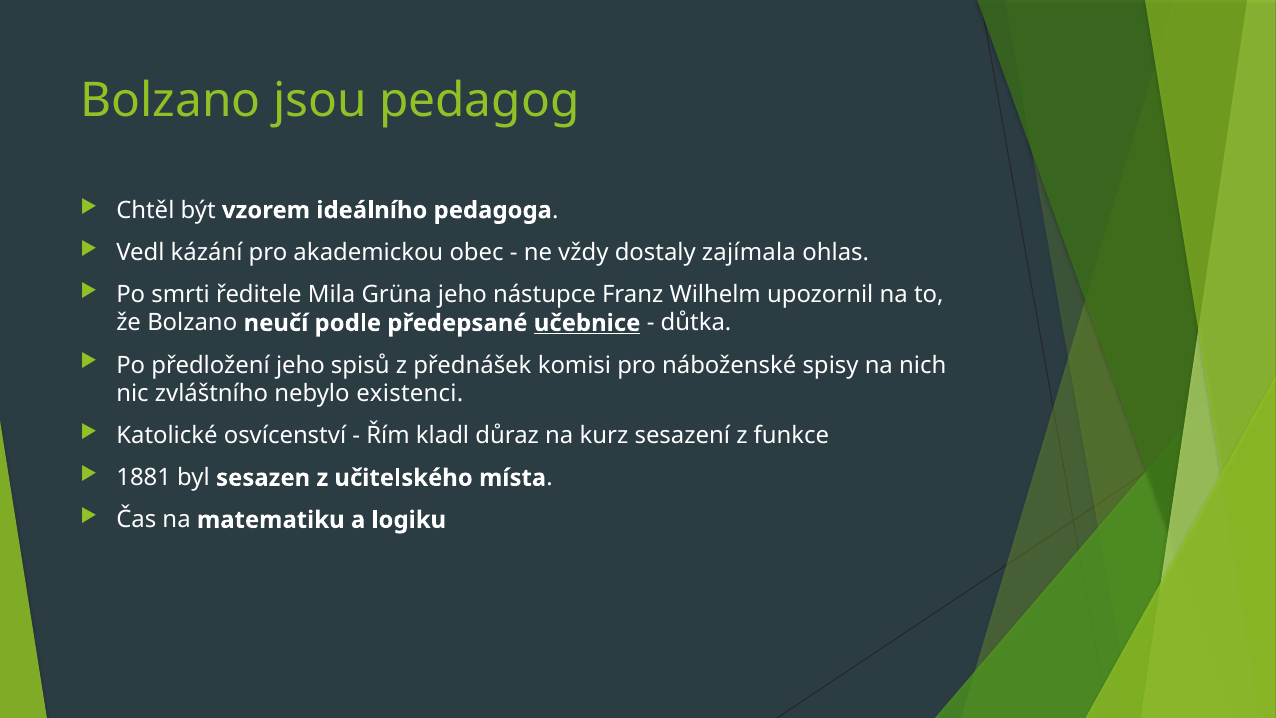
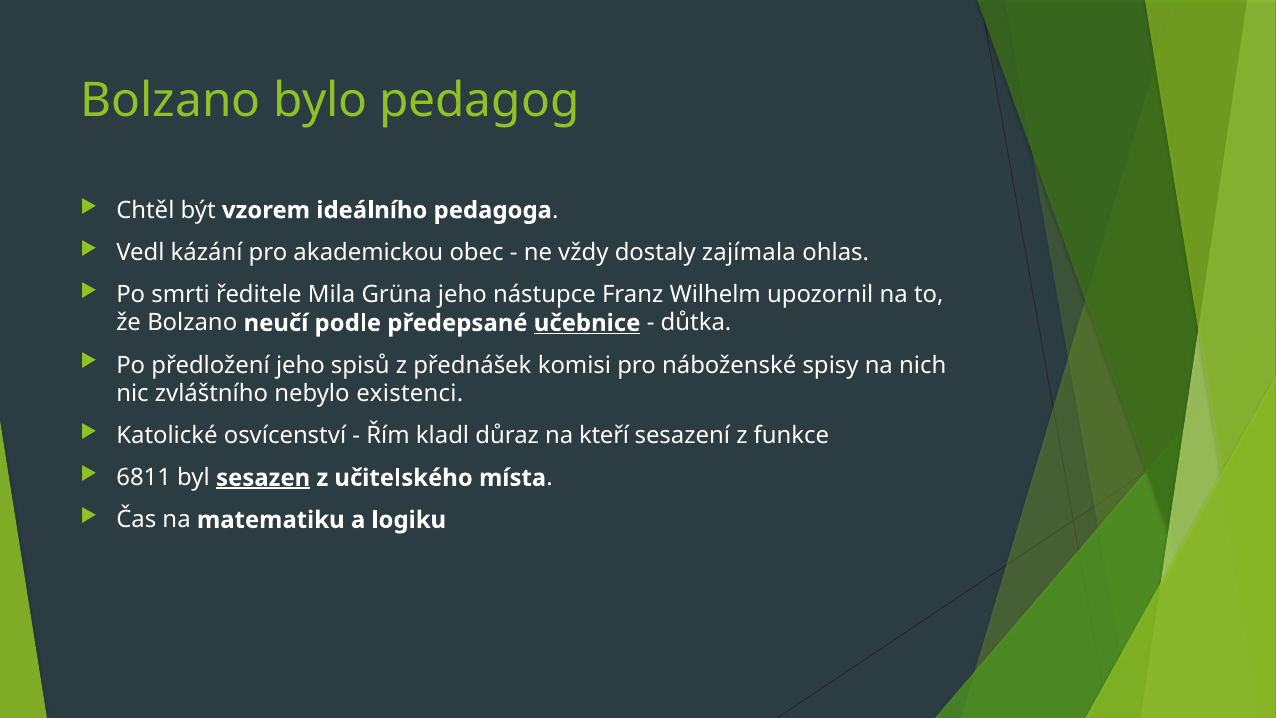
jsou: jsou -> bylo (320, 101)
kurz: kurz -> kteří (604, 436)
1881: 1881 -> 6811 (144, 478)
sesazen underline: none -> present (263, 478)
